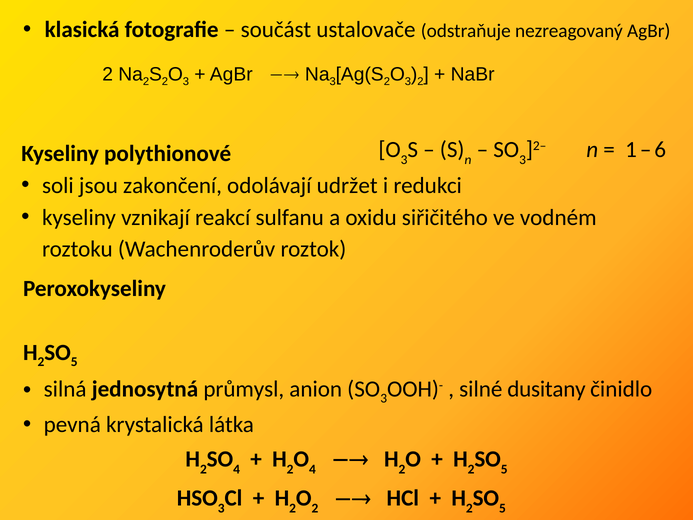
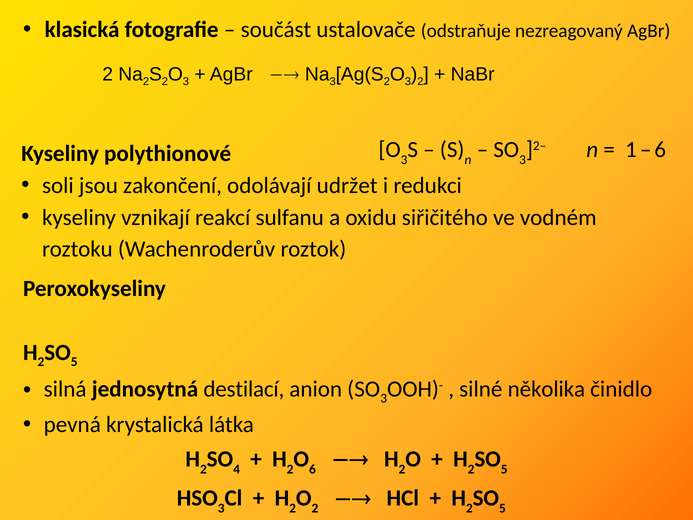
průmysl: průmysl -> destilací (244, 389)
dusitany: dusitany -> několika (546, 389)
4: 4 -> 6 (312, 469)
